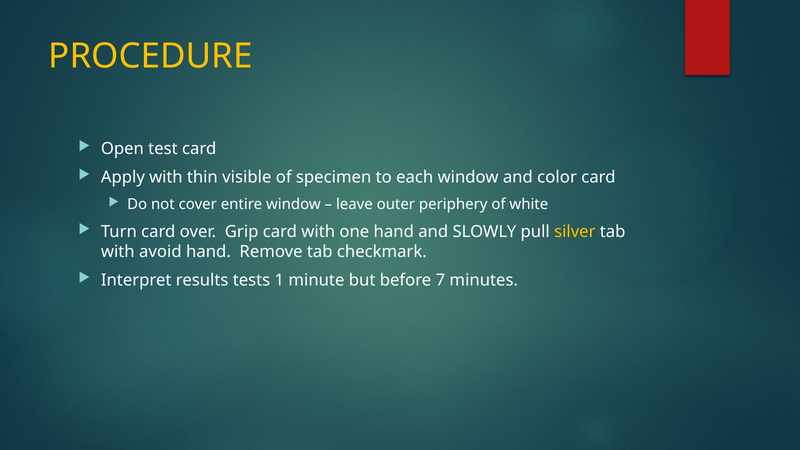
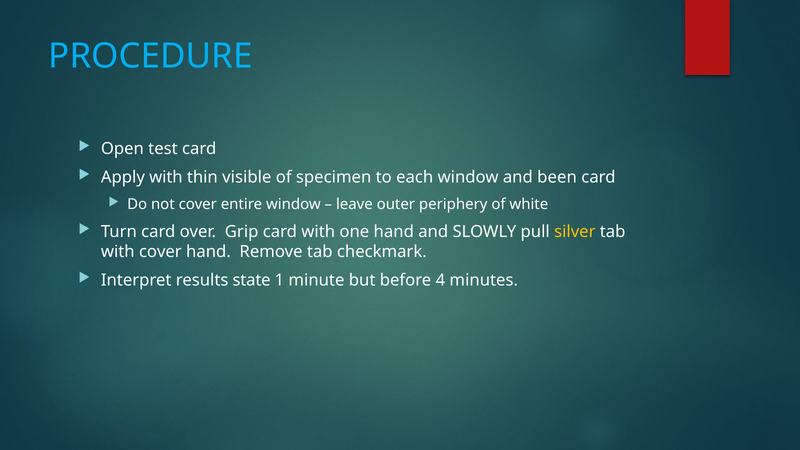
PROCEDURE colour: yellow -> light blue (150, 56)
color: color -> been (557, 177)
with avoid: avoid -> cover (160, 252)
tests: tests -> state (252, 280)
7: 7 -> 4 (440, 280)
